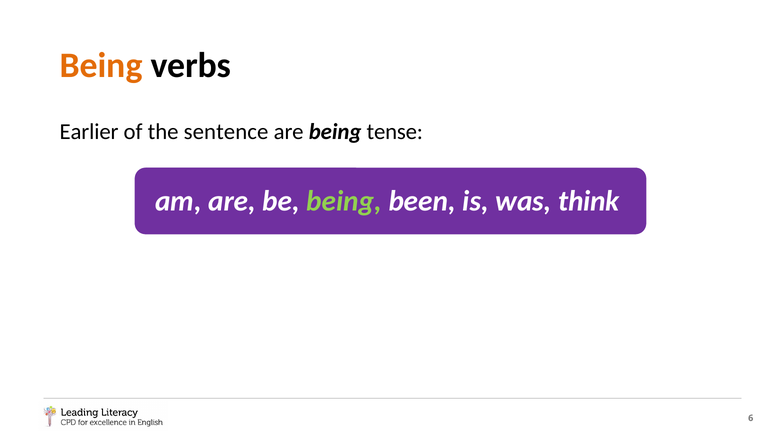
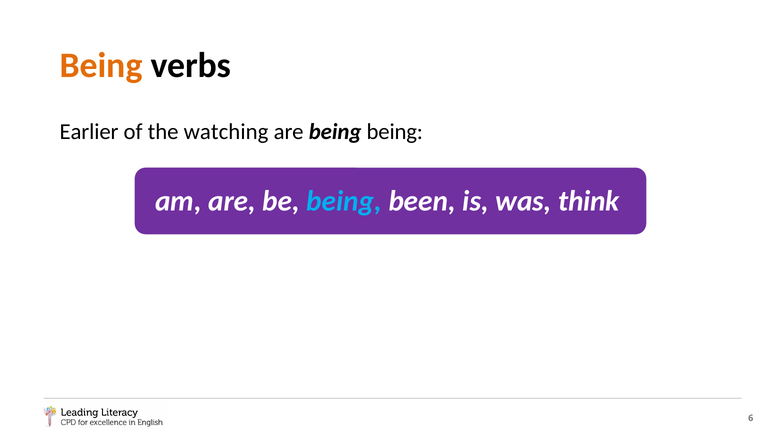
sentence: sentence -> watching (226, 132)
being tense: tense -> being (395, 132)
being colour: light green -> light blue (344, 201)
